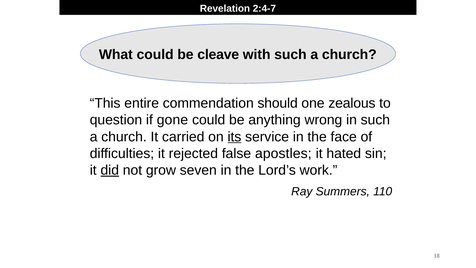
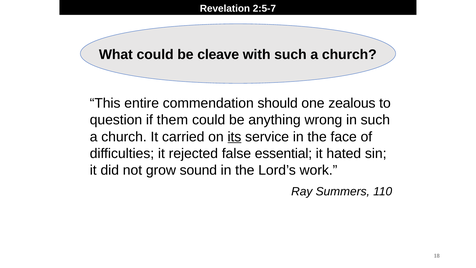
2:4-7: 2:4-7 -> 2:5-7 (264, 8)
gone: gone -> them (172, 120)
apostles: apostles -> essential (283, 153)
did underline: present -> none (110, 170)
seven: seven -> sound (198, 170)
